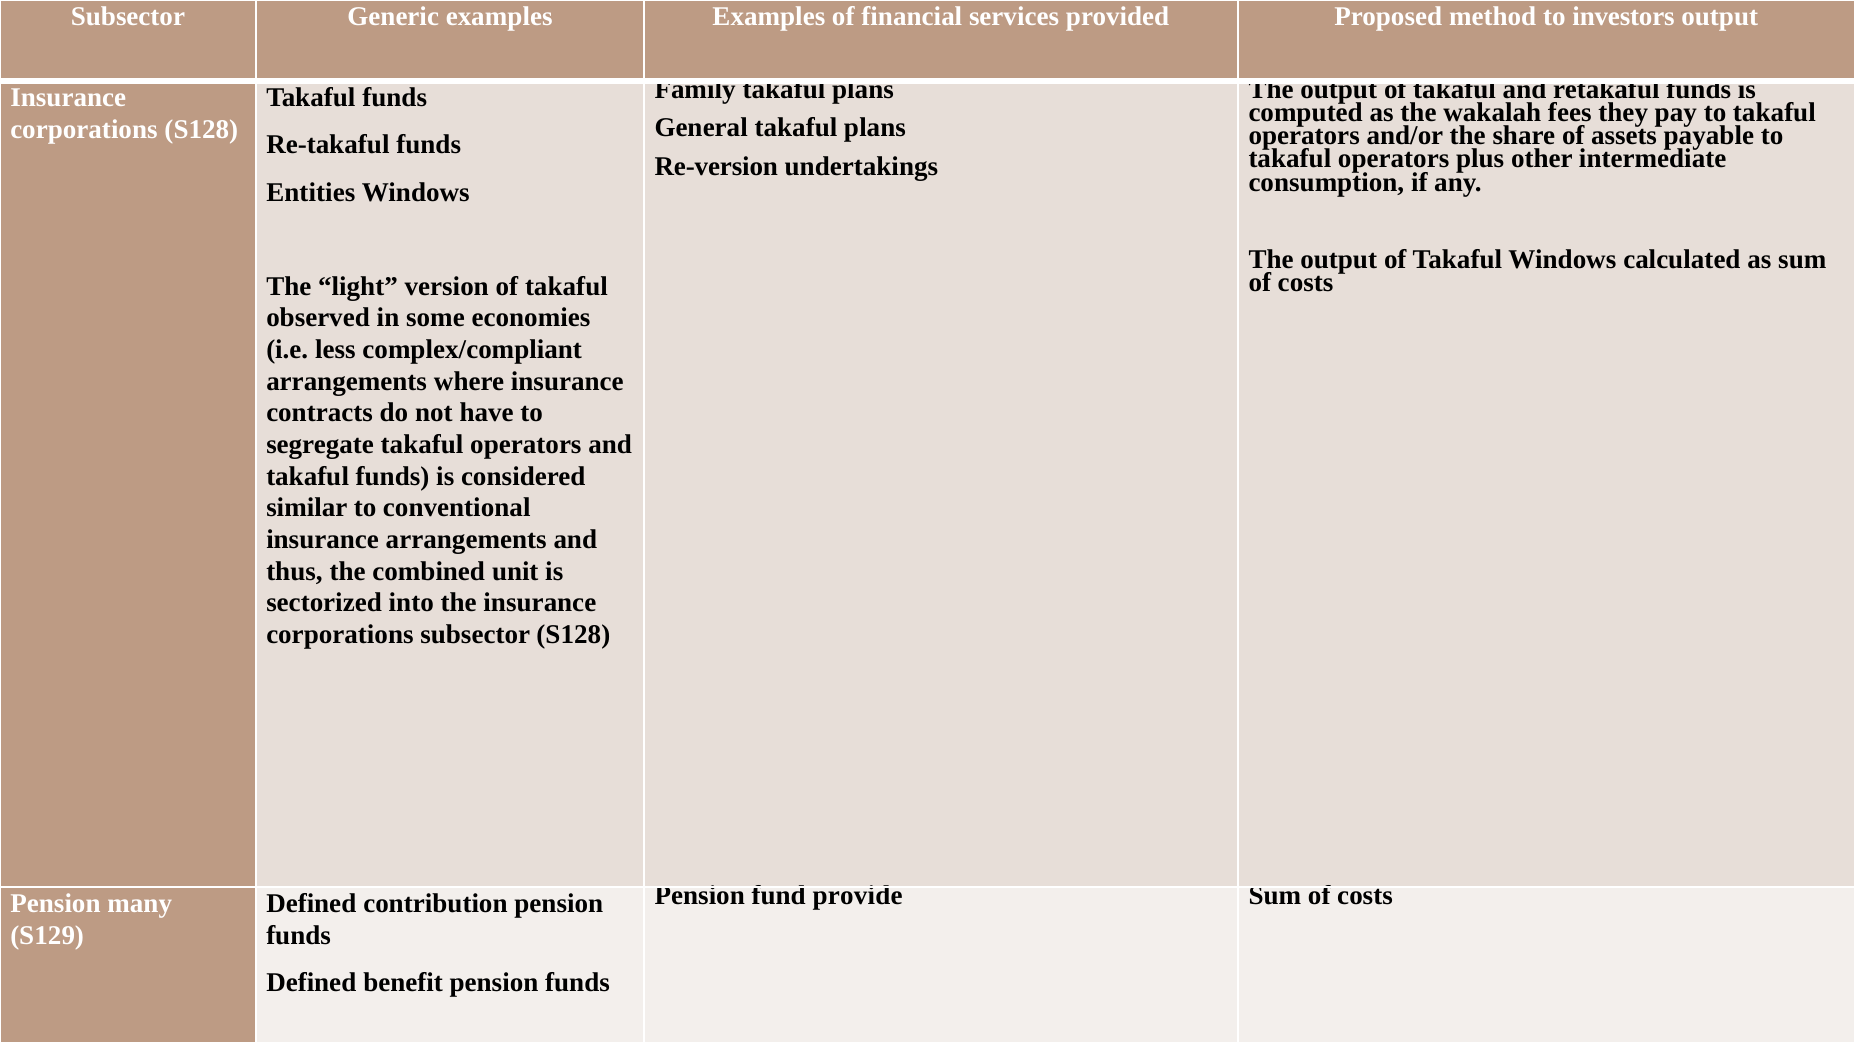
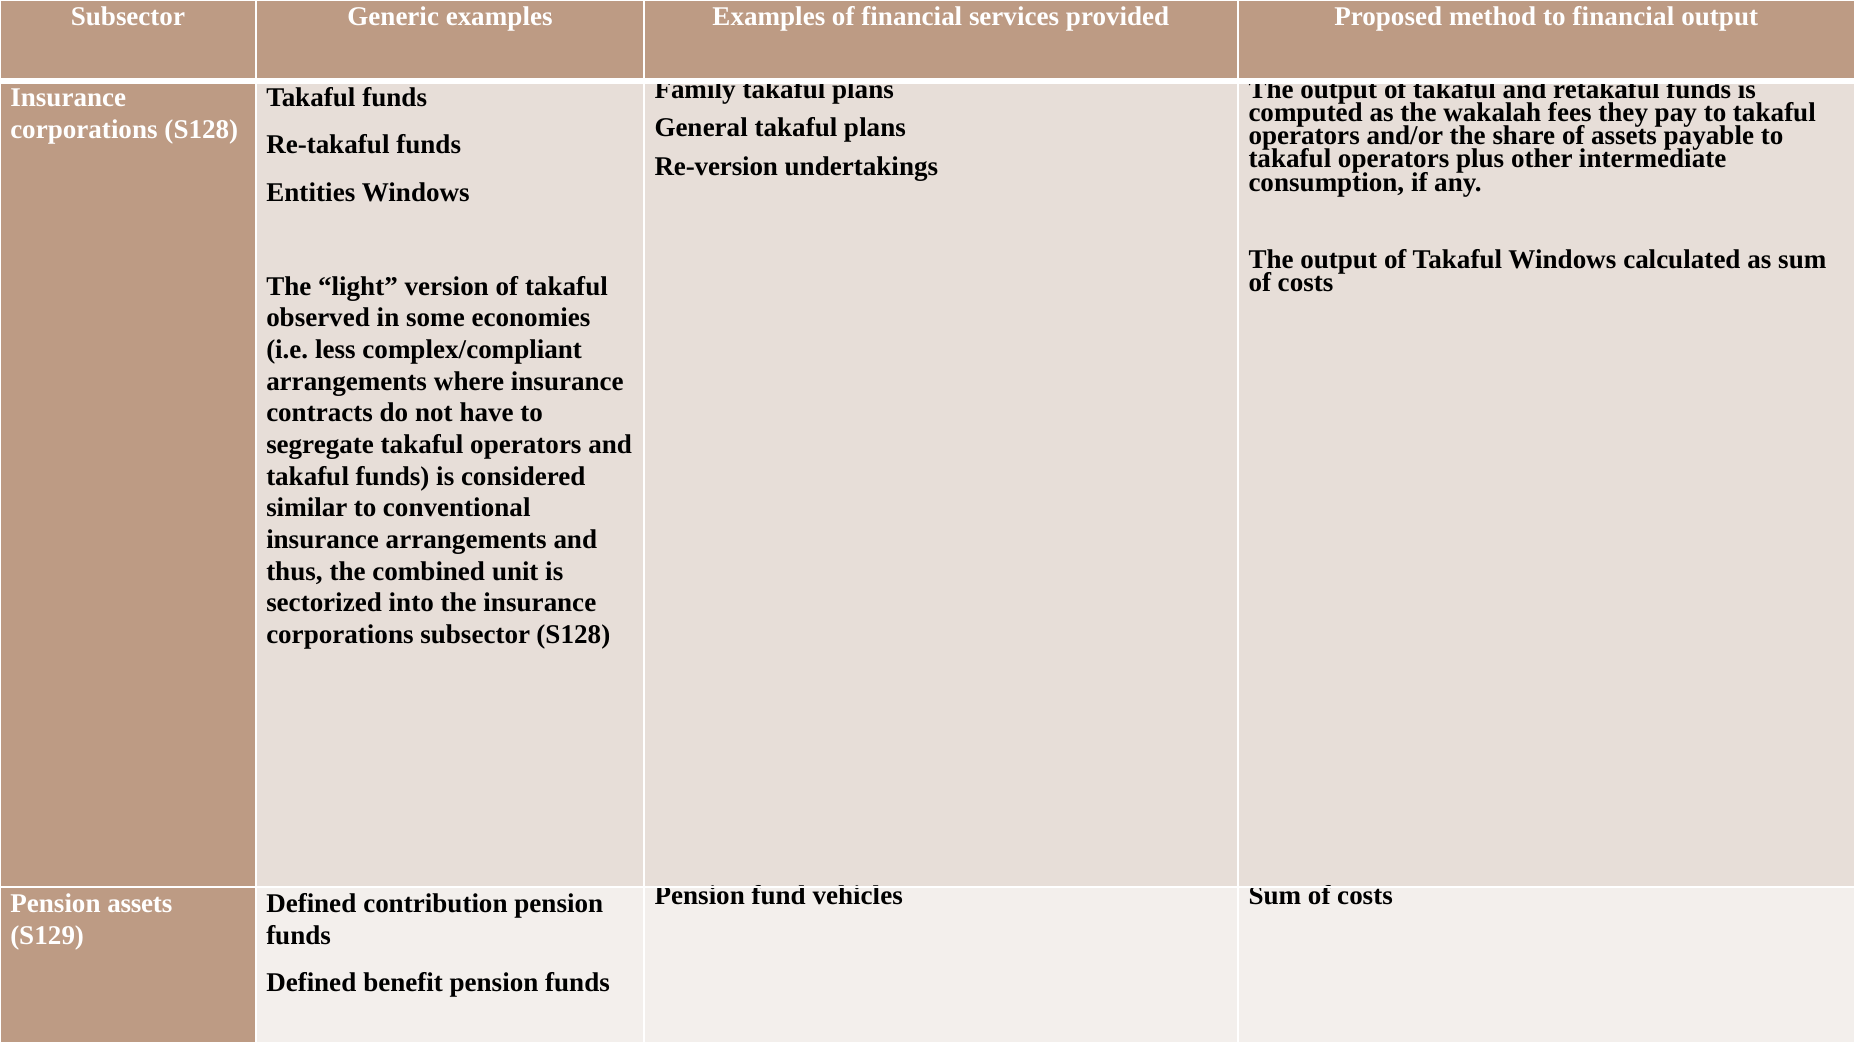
to investors: investors -> financial (1623, 17)
provide: provide -> vehicles (858, 896)
Pension many: many -> assets (140, 904)
